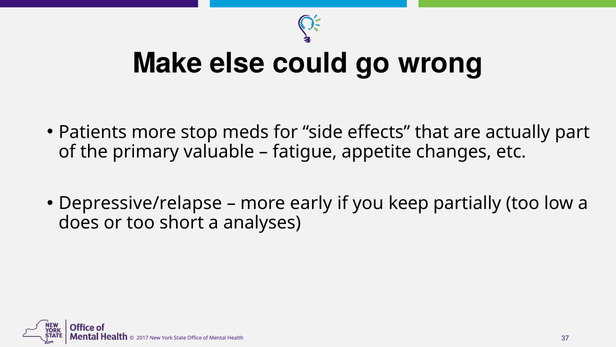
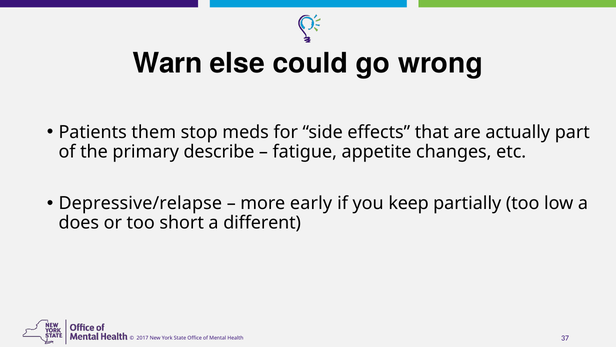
Make: Make -> Warn (168, 63)
Patients more: more -> them (154, 132)
valuable: valuable -> describe (219, 151)
analyses: analyses -> different (262, 222)
